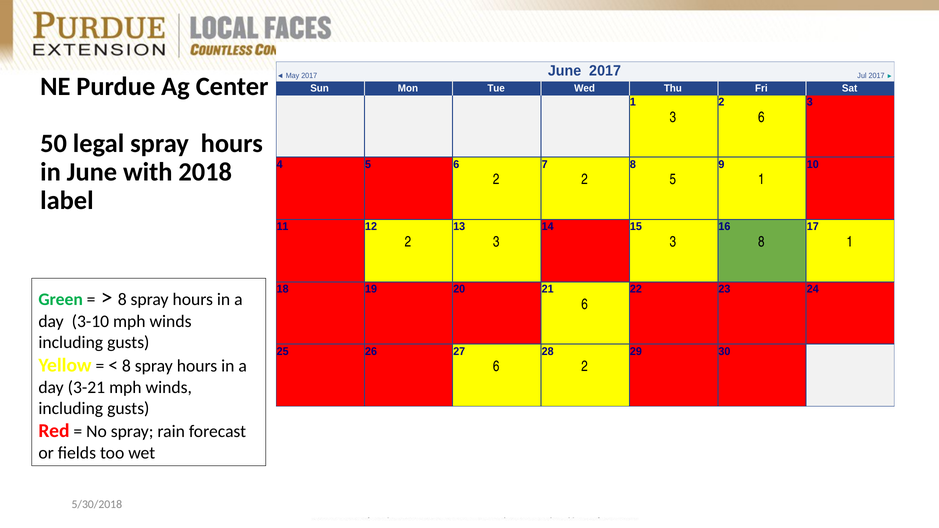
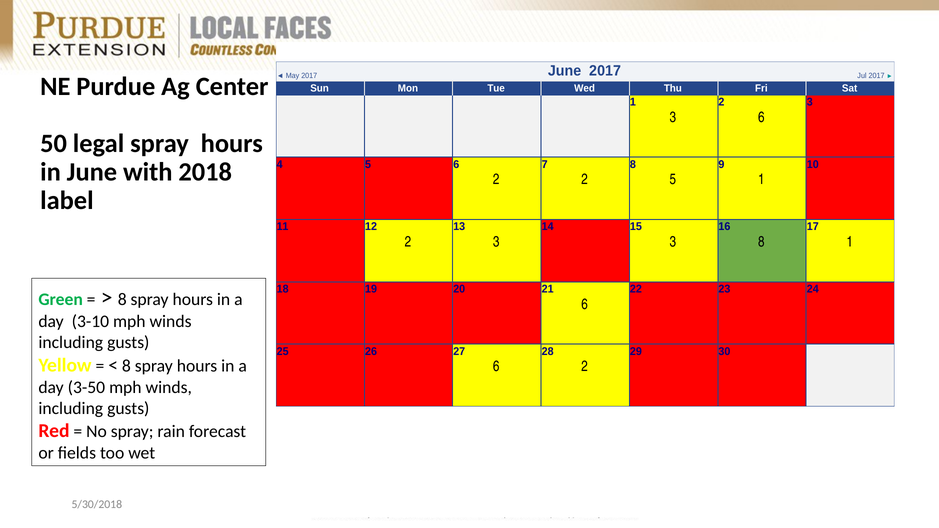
3-21: 3-21 -> 3-50 (86, 387)
